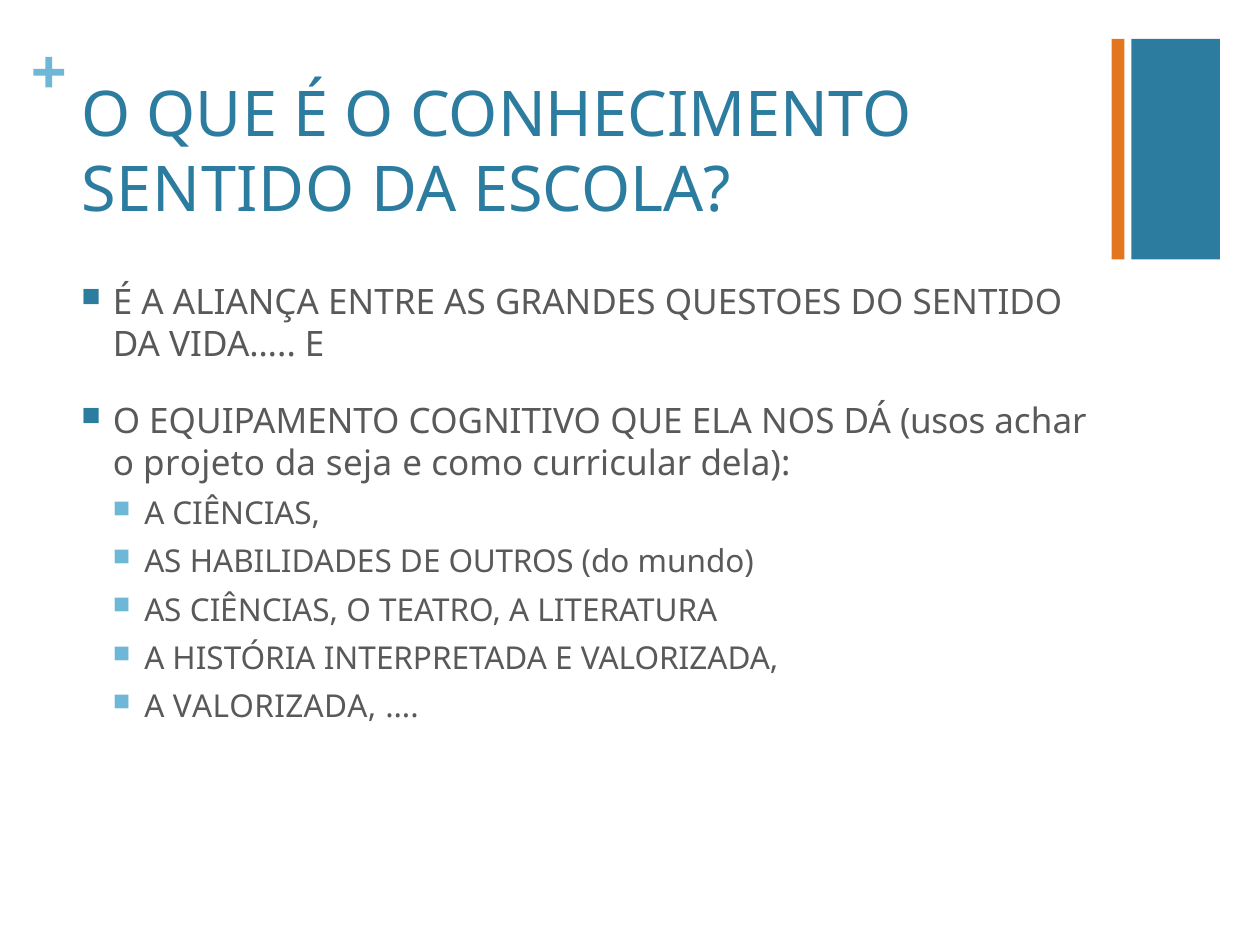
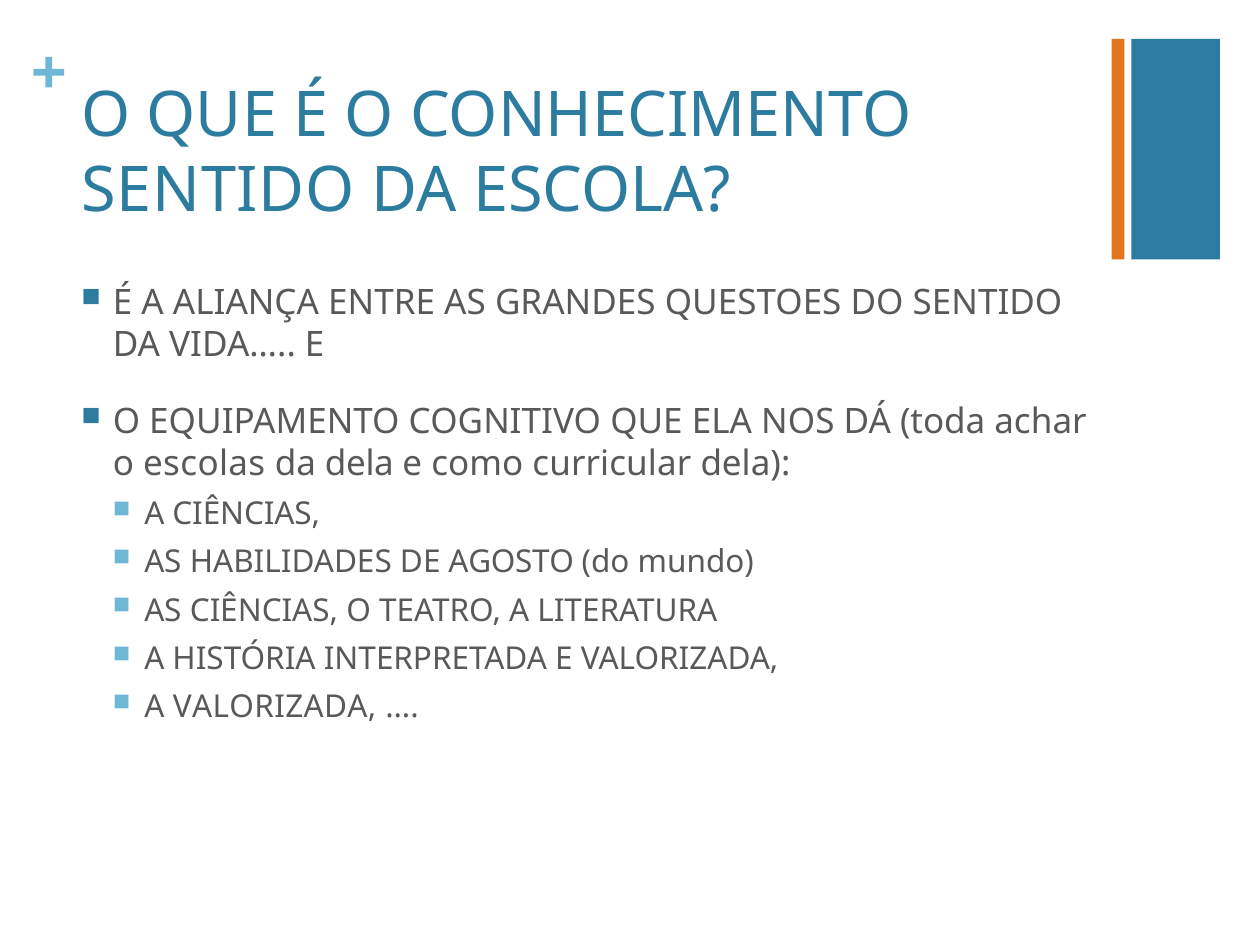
usos: usos -> toda (943, 422)
projeto: projeto -> escolas (204, 464)
da seja: seja -> dela (359, 464)
OUTROS: OUTROS -> AGOSTO (511, 562)
